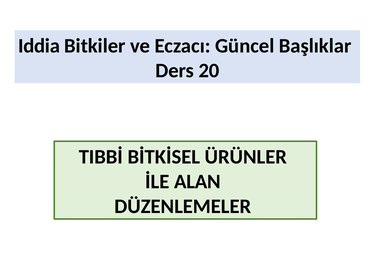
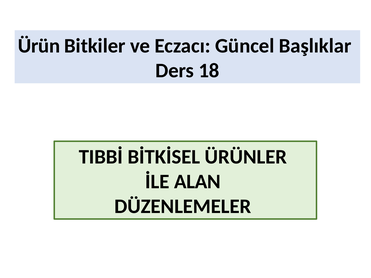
Iddia: Iddia -> Ürün (39, 46)
20: 20 -> 18 (209, 71)
